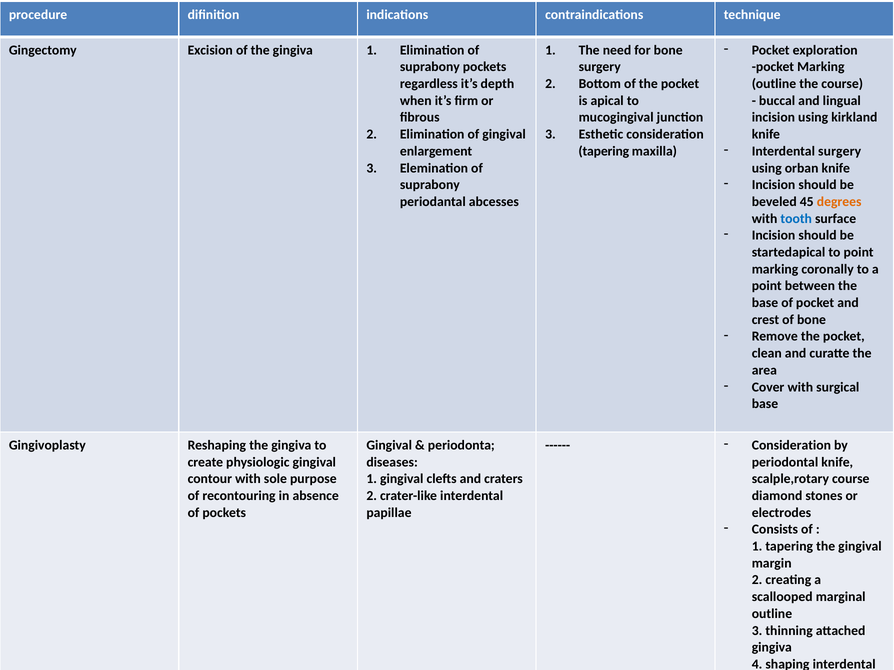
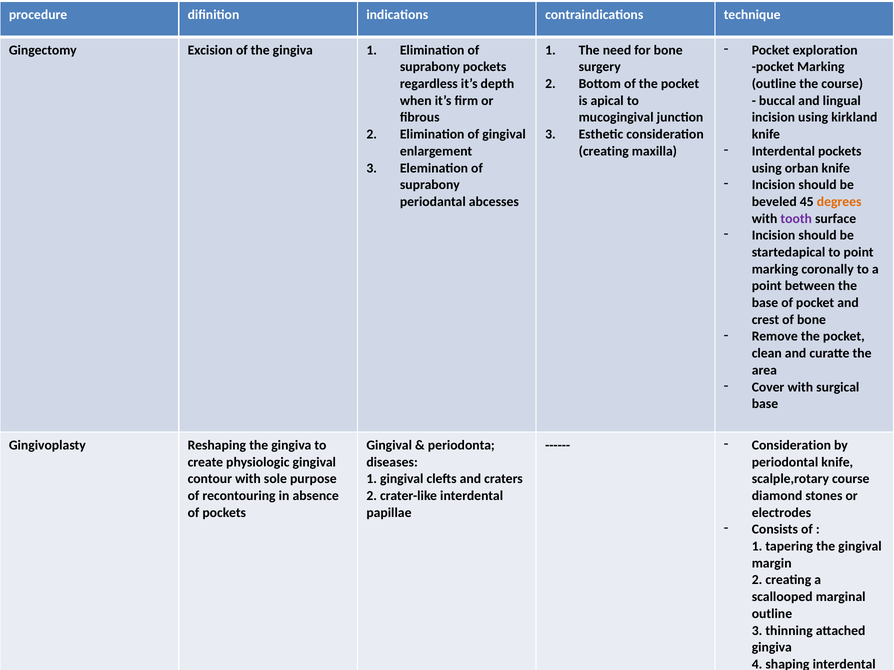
Interdental surgery: surgery -> pockets (840, 151)
tapering: tapering -> creating (604, 151)
tooth colour: blue -> purple (796, 219)
